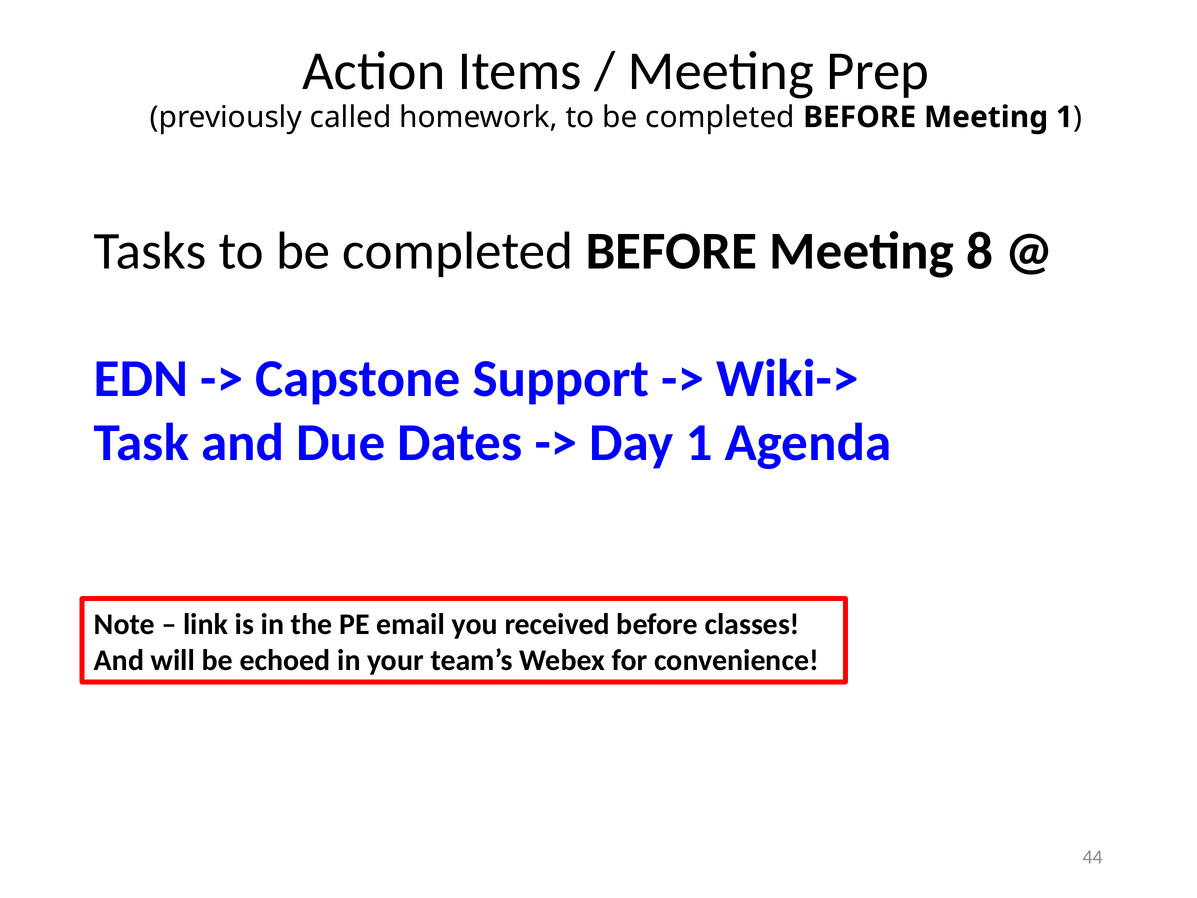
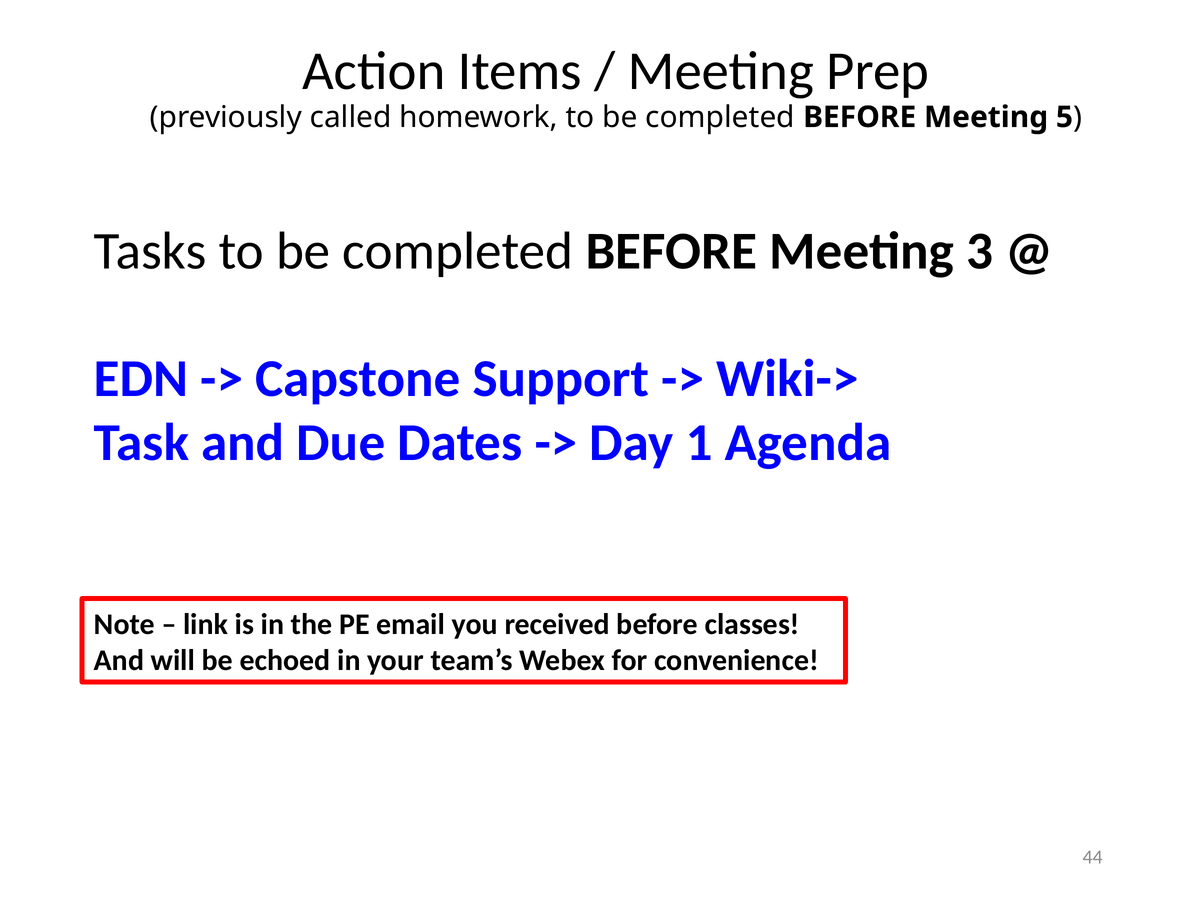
Meeting 1: 1 -> 5 (1064, 117)
8: 8 -> 3 (979, 251)
